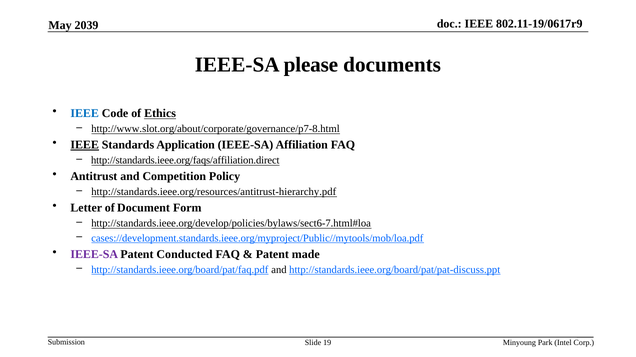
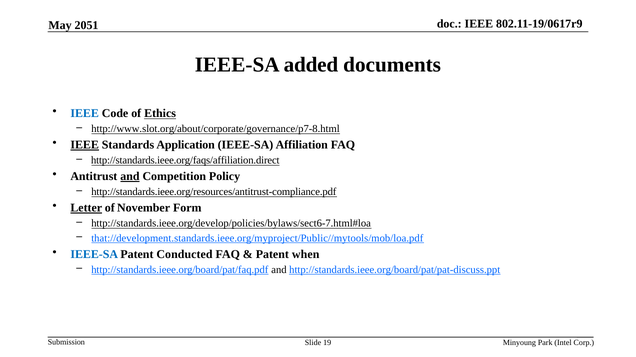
2039: 2039 -> 2051 (87, 25)
please: please -> added (311, 65)
and underline: none -> present (130, 177)
http://standards.ieee.org/resources/antitrust-hierarchy.pdf: http://standards.ieee.org/resources/antitrust-hierarchy.pdf -> http://standards.ieee.org/resources/antitrust-compliance.pdf (214, 192)
Letter underline: none -> present (86, 208)
Document: Document -> November (144, 208)
cases://development.standards.ieee.org/myproject/Public//mytools/mob/loa.pdf: cases://development.standards.ieee.org/myproject/Public//mytools/mob/loa.pdf -> that://development.standards.ieee.org/myproject/Public//mytools/mob/loa.pdf (257, 239)
IEEE-SA colour: purple -> blue (94, 255)
made: made -> when (306, 255)
